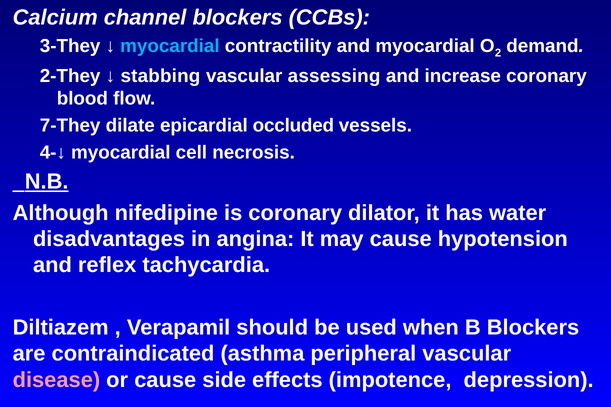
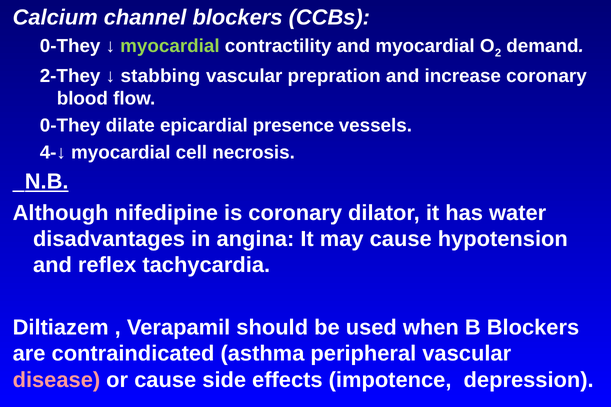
3-They: 3-They -> 0-They (70, 46)
myocardial colour: light blue -> light green (170, 46)
assessing: assessing -> prepration (334, 76)
7-They: 7-They -> 0-They (70, 126)
occluded: occluded -> presence (293, 126)
